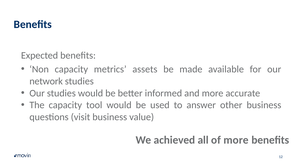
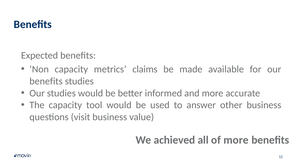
assets: assets -> claims (145, 69)
network: network -> benefits (46, 81)
